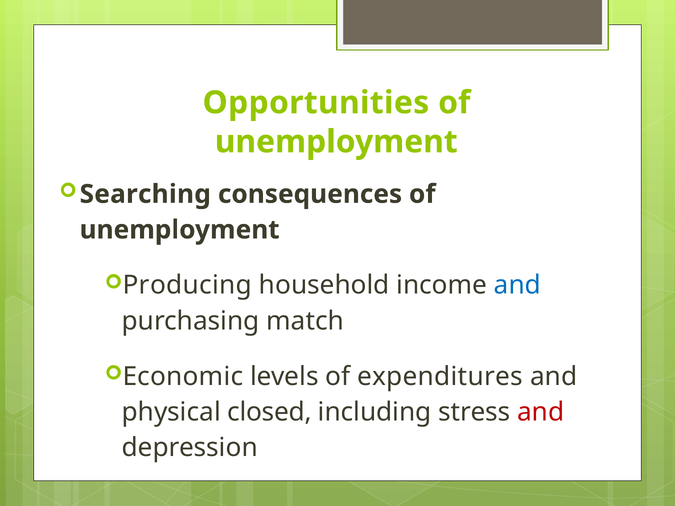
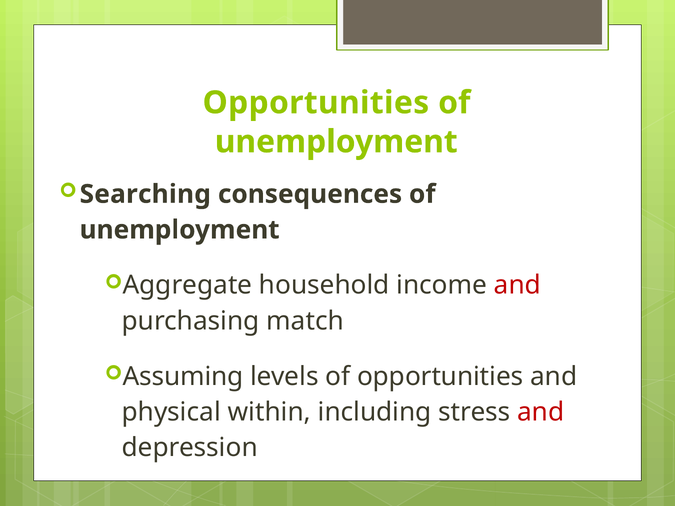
Producing: Producing -> Aggregate (187, 285)
and colour: blue -> red (517, 285)
Economic: Economic -> Assuming (183, 377)
of expenditures: expenditures -> opportunities (440, 377)
closed: closed -> within (269, 412)
